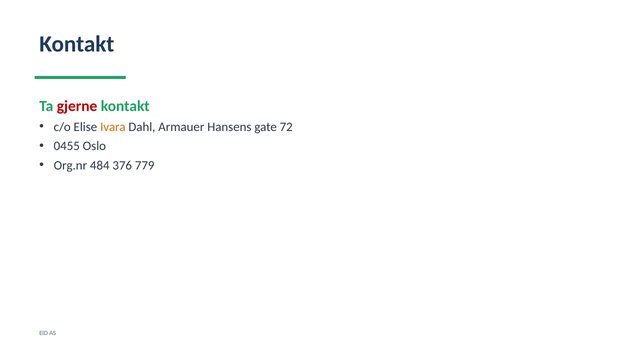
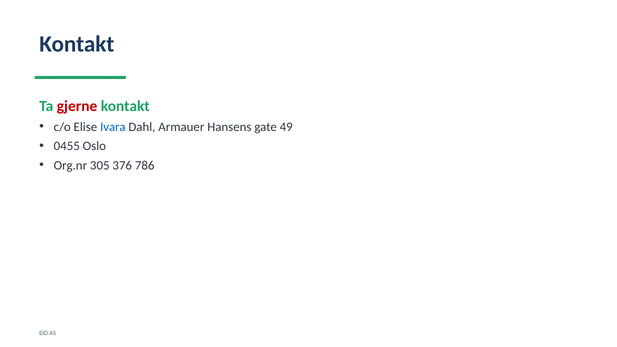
Ivara colour: orange -> blue (113, 127)
72: 72 -> 49 (286, 127)
484: 484 -> 305 (100, 165)
779: 779 -> 786 (145, 165)
